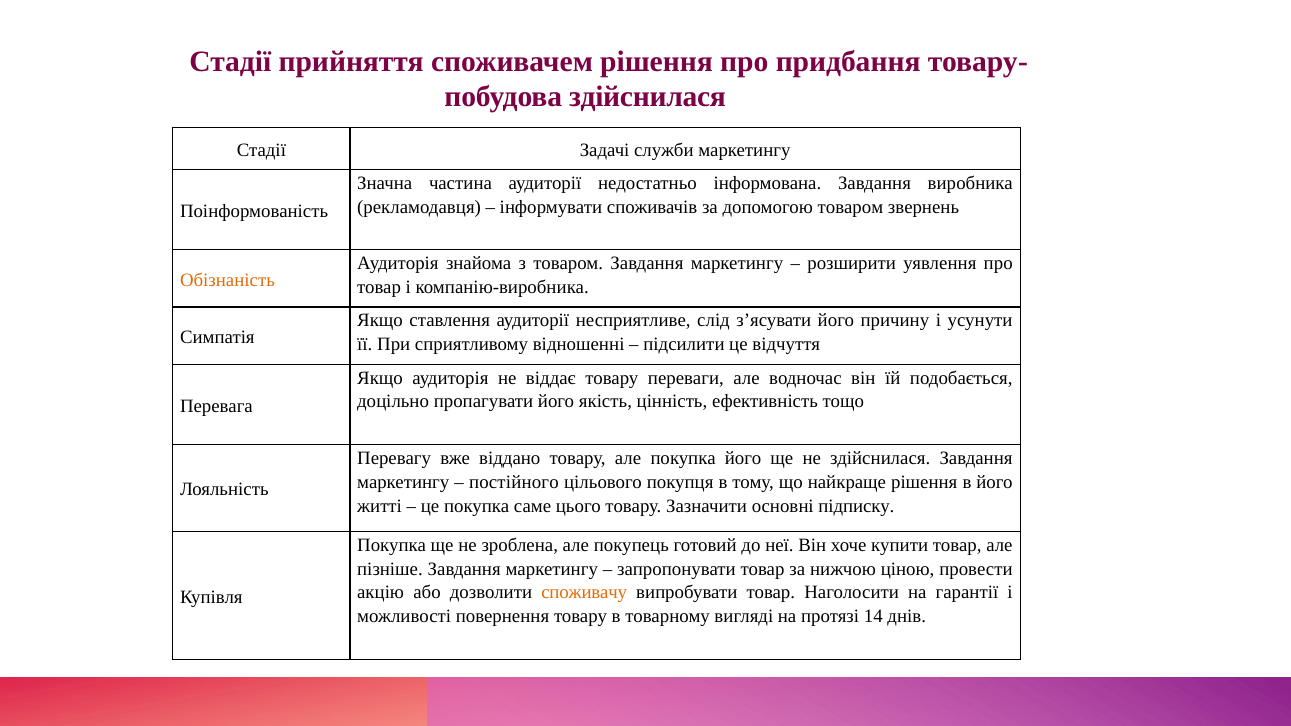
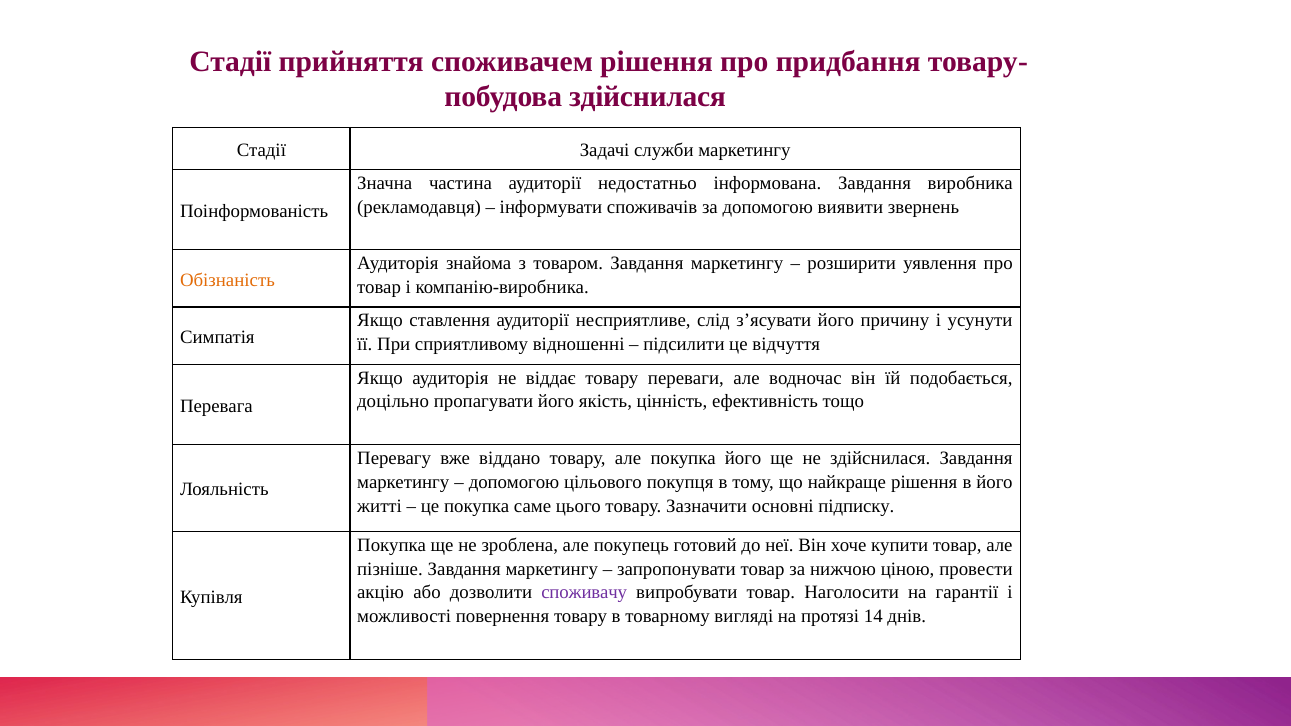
допомогою товаром: товаром -> виявити (850, 207)
постійного: постійного -> допомогою (514, 482)
споживачу colour: orange -> purple (584, 593)
